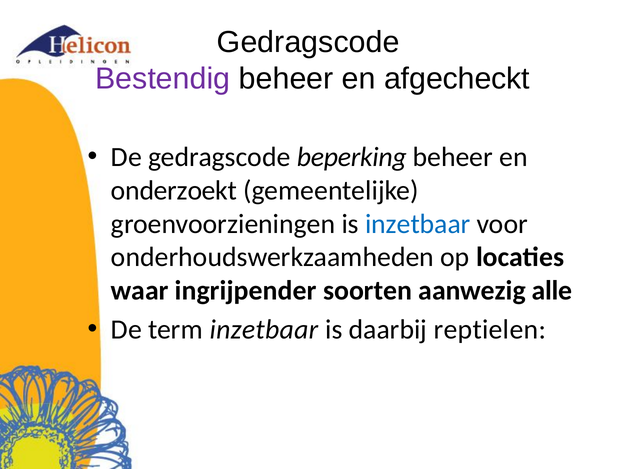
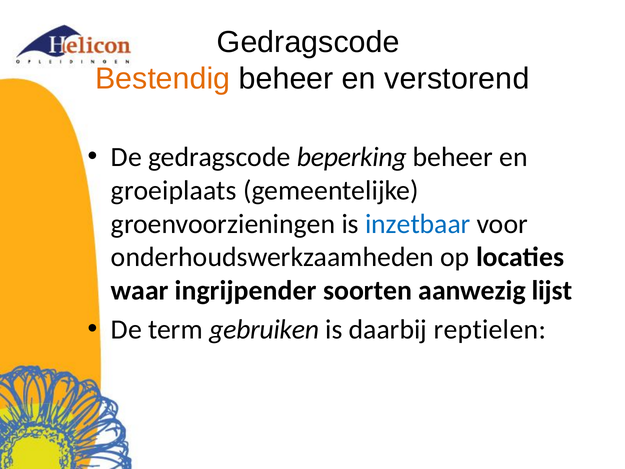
Bestendig colour: purple -> orange (163, 79)
afgecheckt: afgecheckt -> verstorend (457, 79)
onderzoekt: onderzoekt -> groeiplaats (174, 190)
alle: alle -> lijst (552, 291)
term inzetbaar: inzetbaar -> gebruiken (264, 329)
